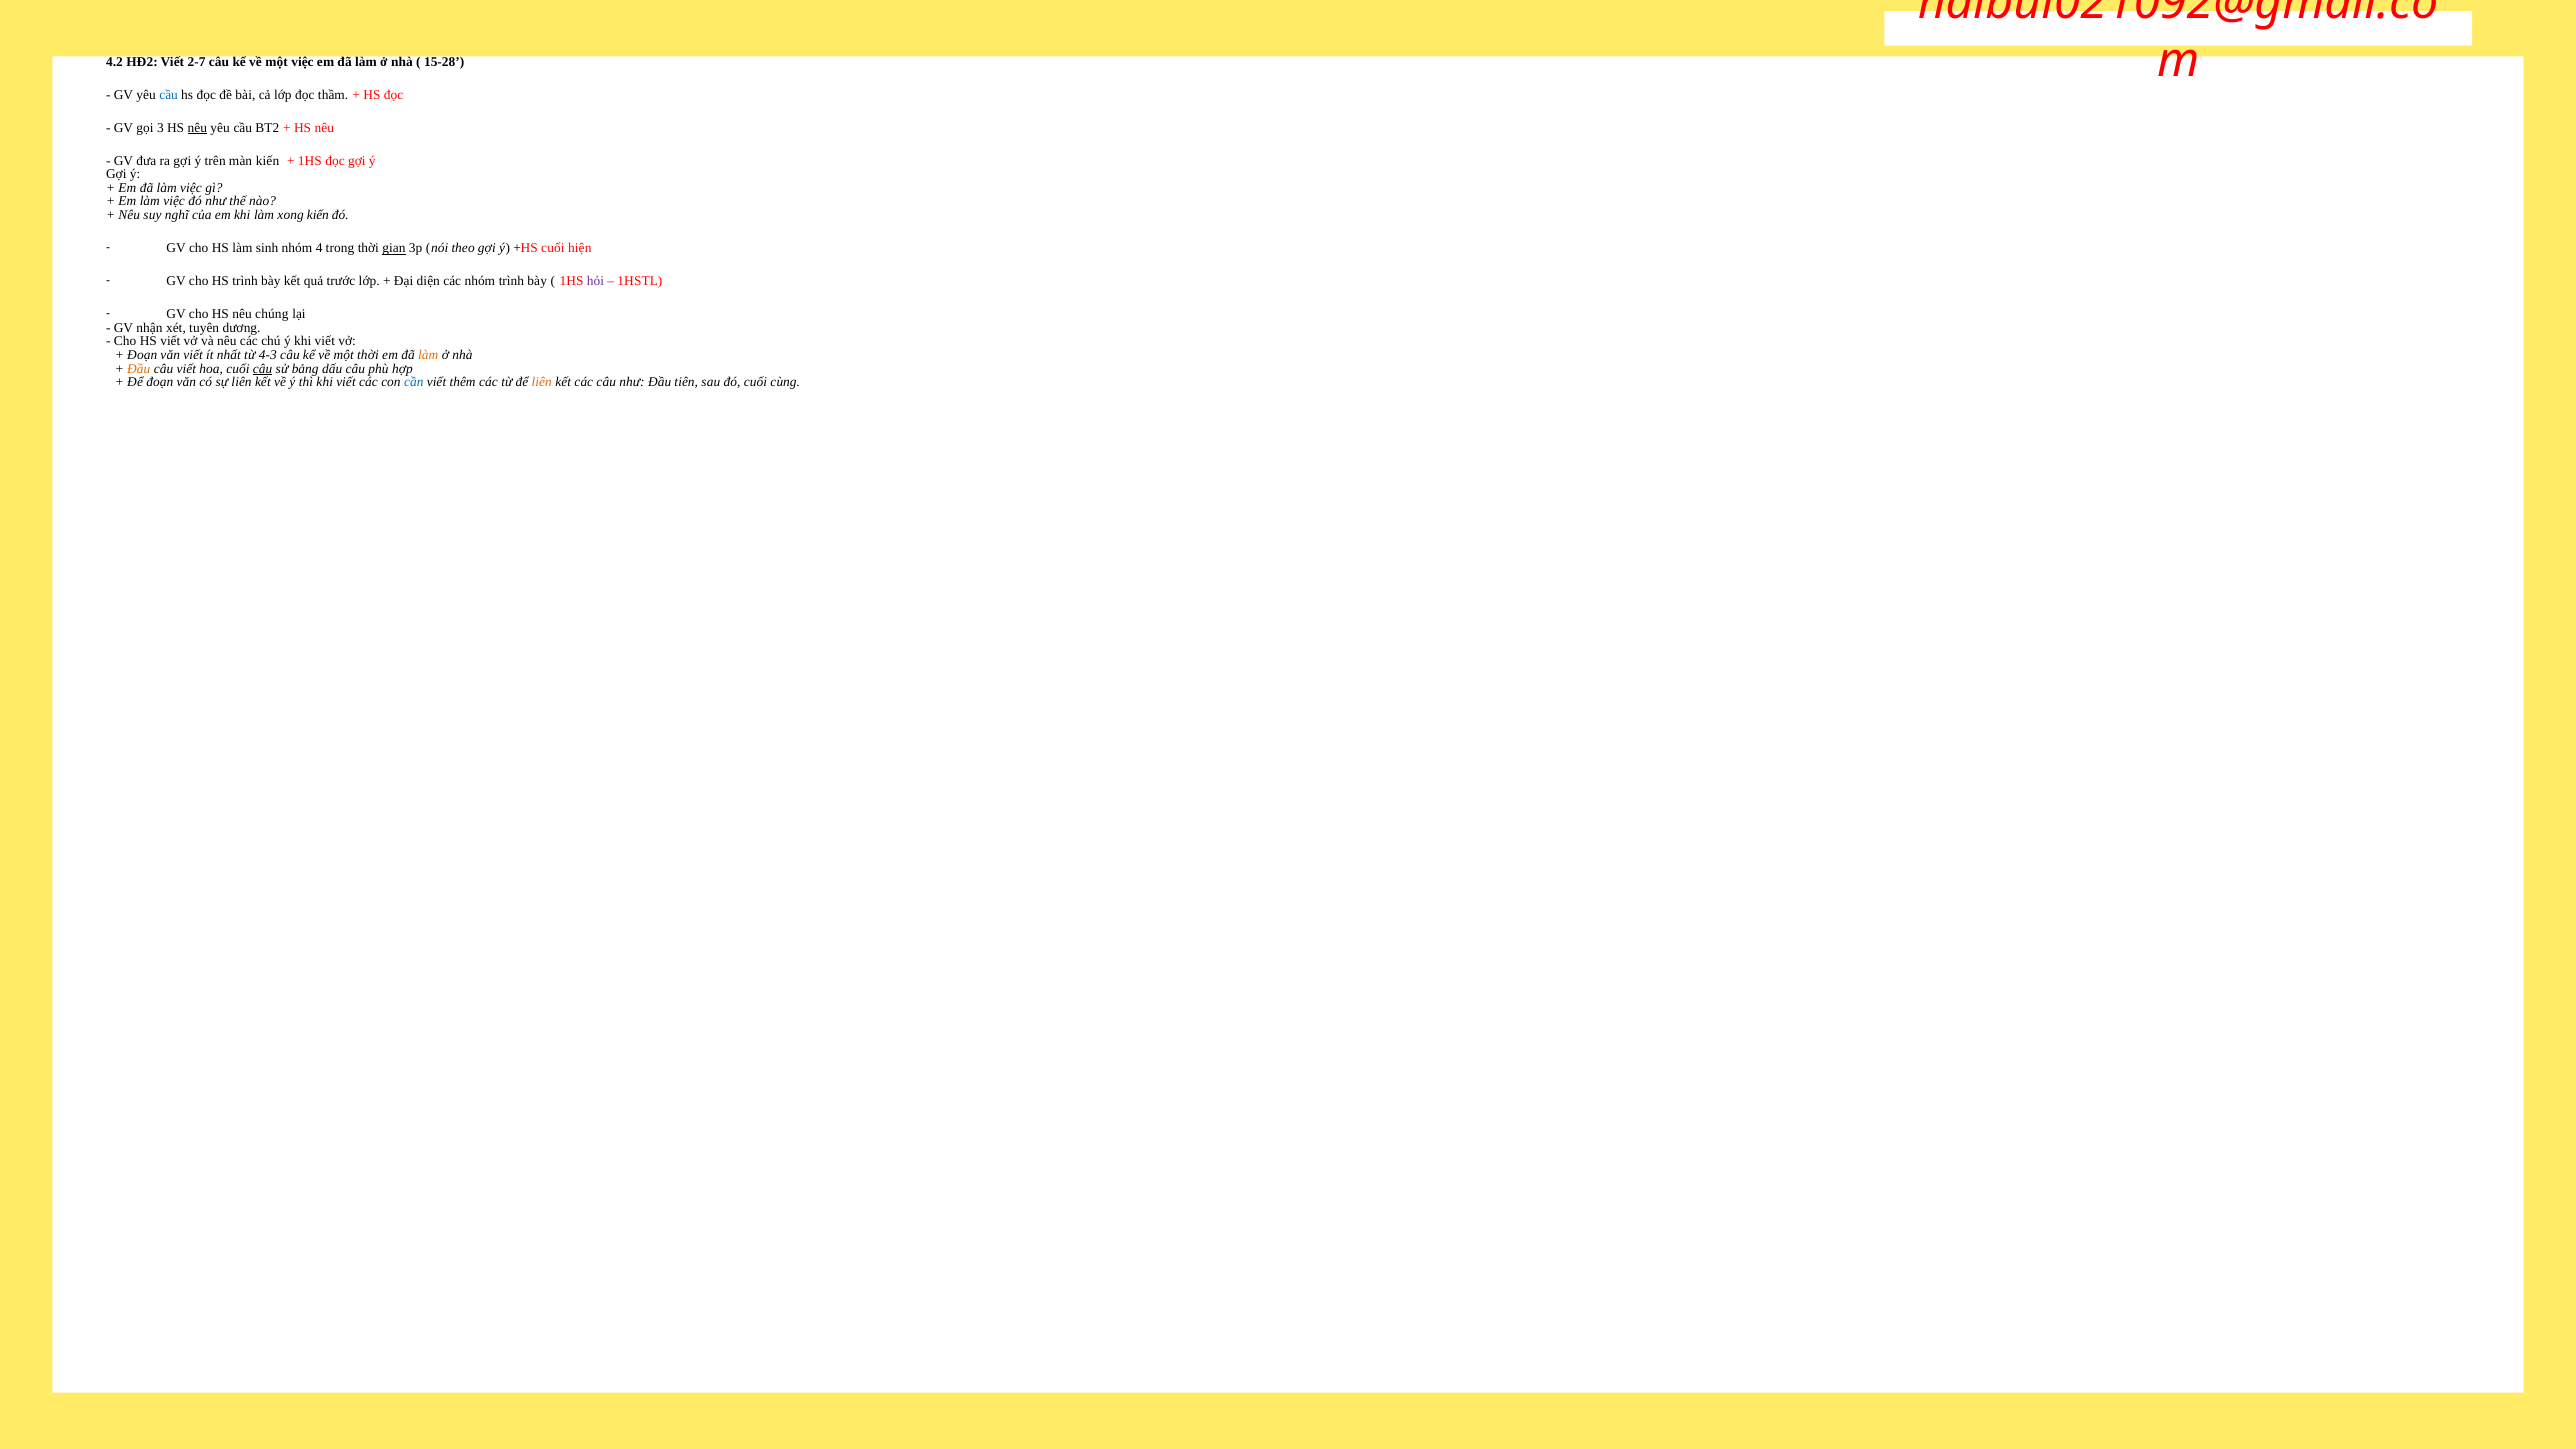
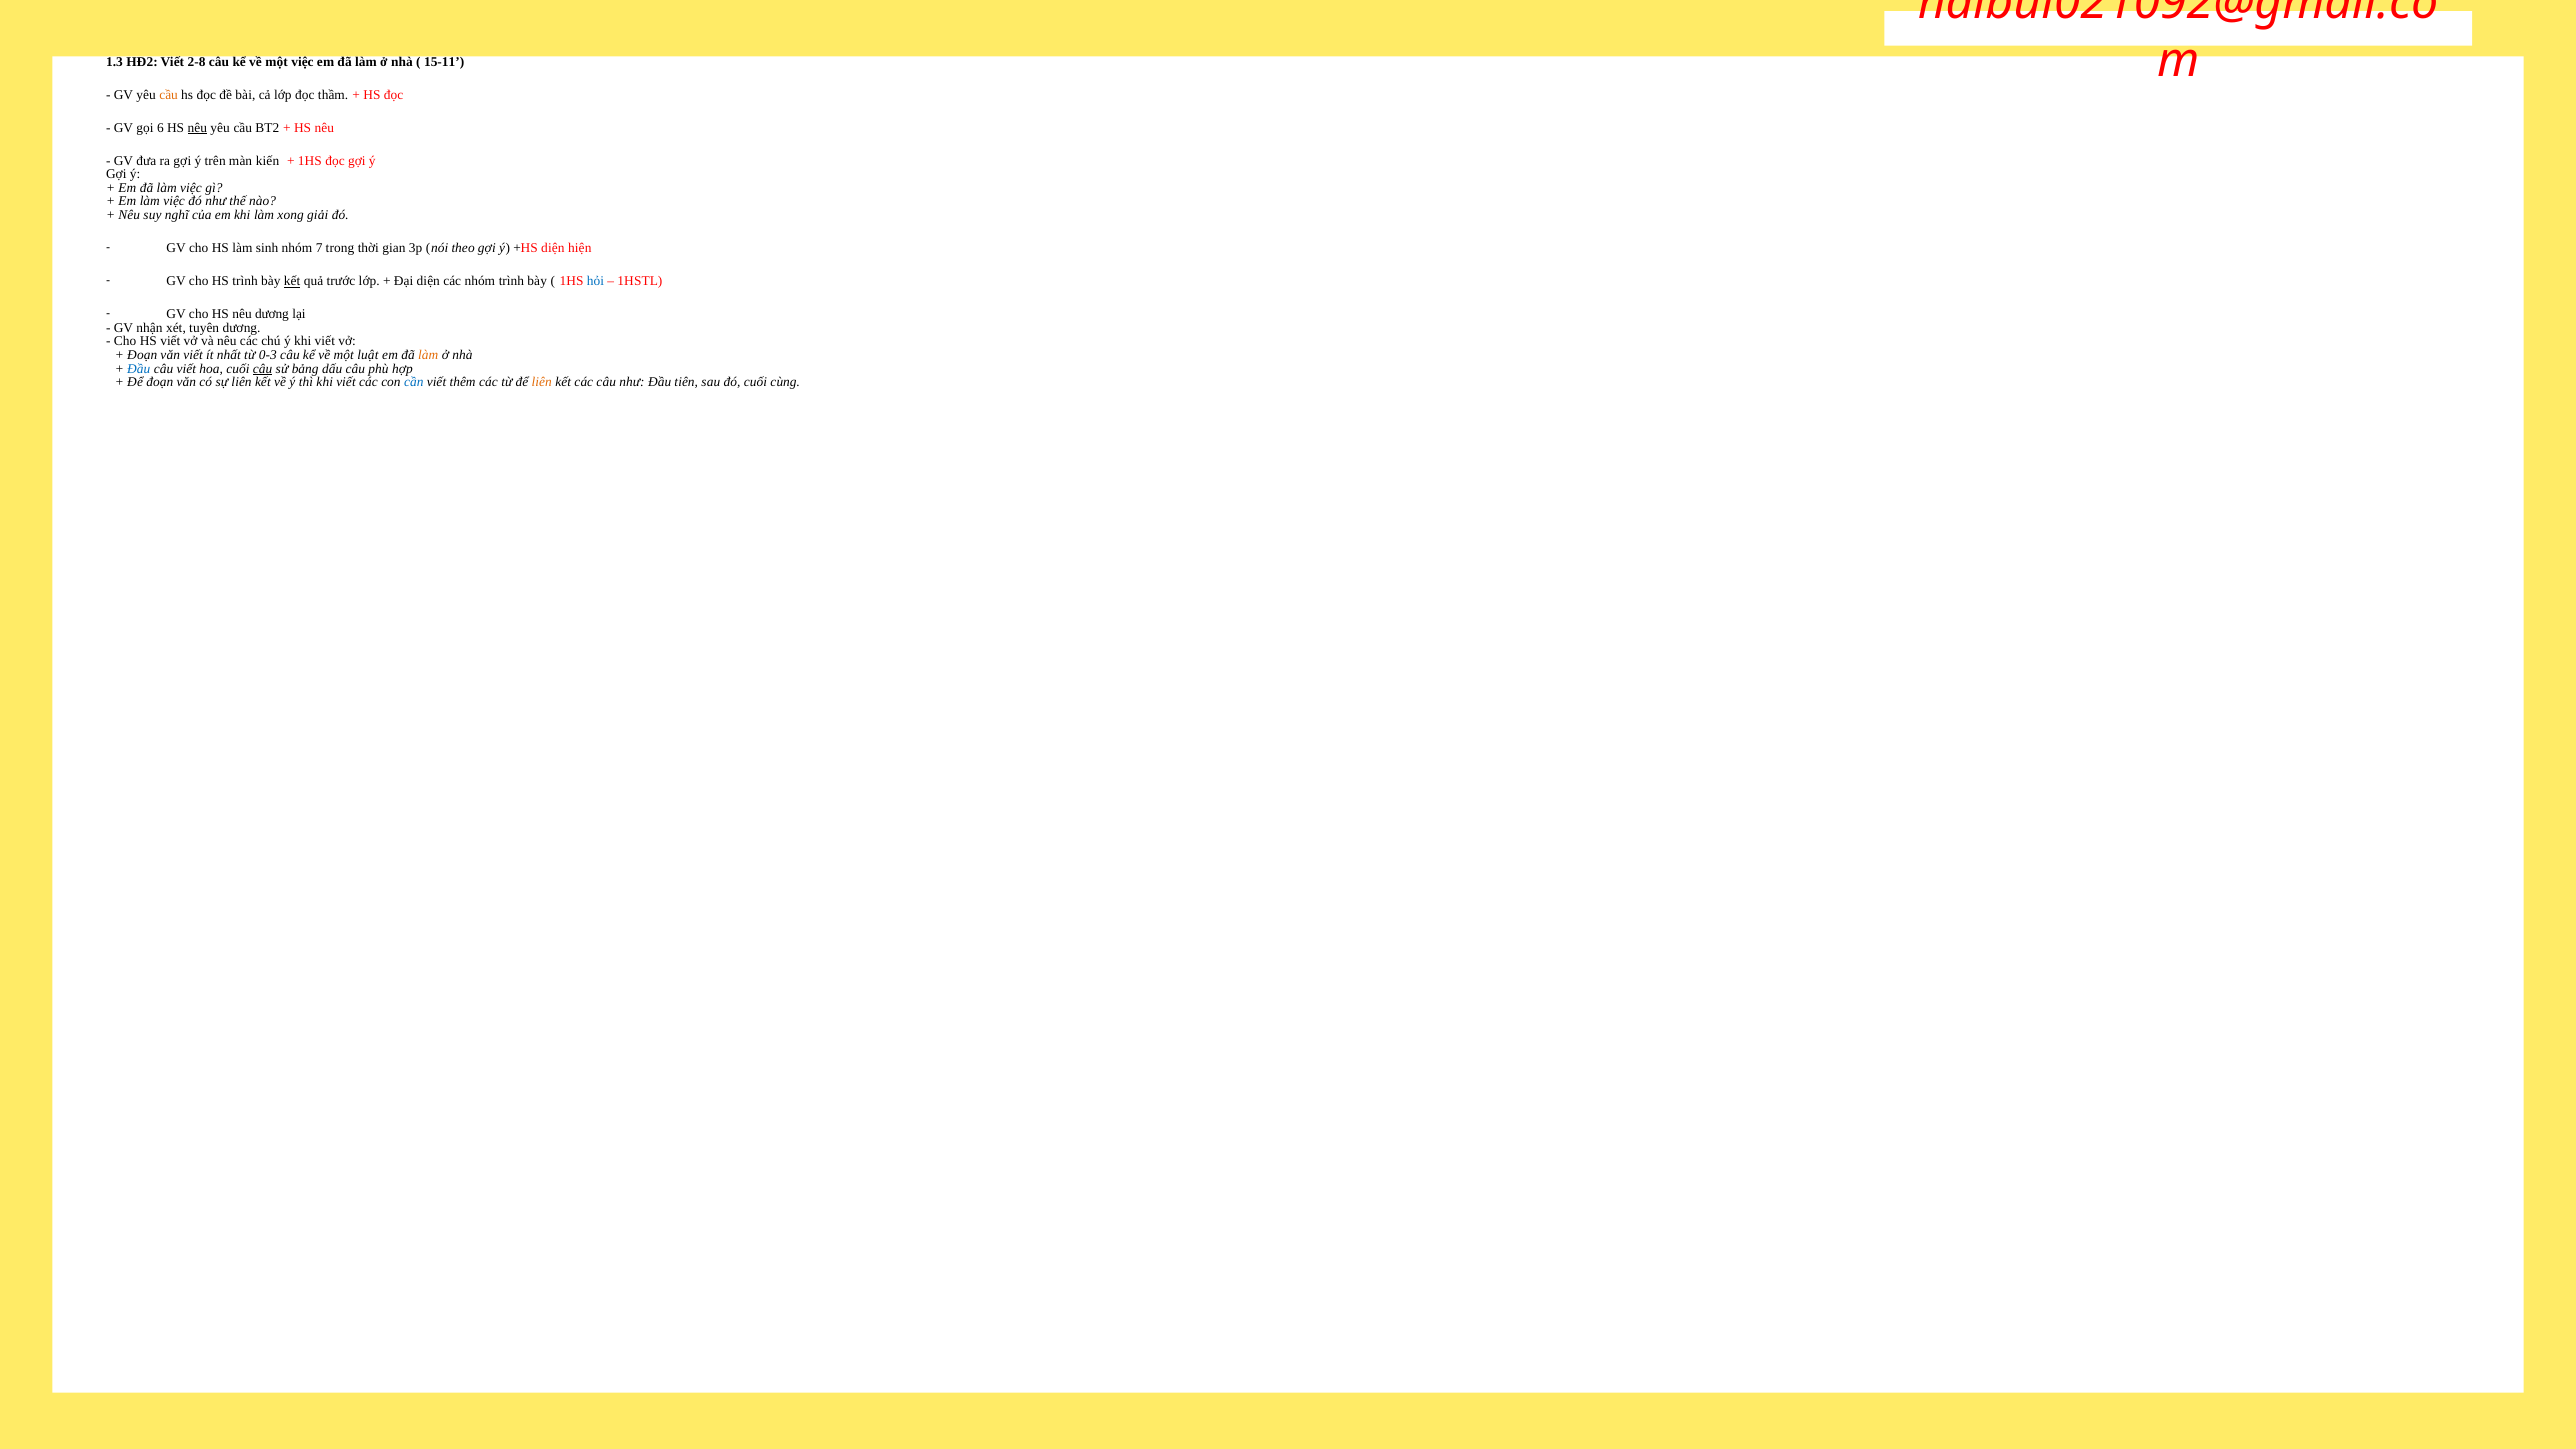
4.2: 4.2 -> 1.3 (114, 62)
2-7: 2-7 -> 2-8 (197, 62)
15-28: 15-28 -> 15-11 (444, 62)
cầu colour: blue -> orange (169, 95)
3: 3 -> 6 (160, 128)
xong kiến: kiến -> giải (318, 215)
4: 4 -> 7 (319, 248)
gian underline: present -> none (394, 248)
+HS cuối: cuối -> diện (553, 248)
kết underline: none -> present (292, 281)
hỏi colour: purple -> blue (596, 281)
nêu chúng: chúng -> dương (272, 314)
4-3: 4-3 -> 0-3 (268, 355)
một thời: thời -> luật (368, 355)
Đầu colour: orange -> blue (139, 369)
